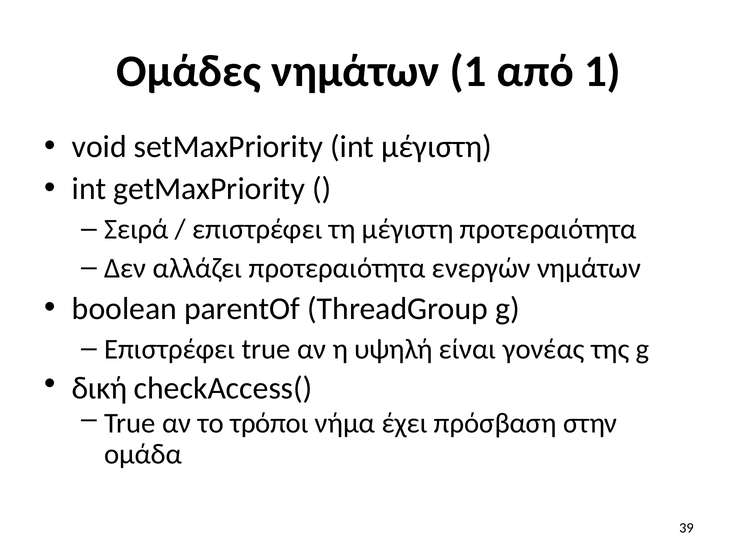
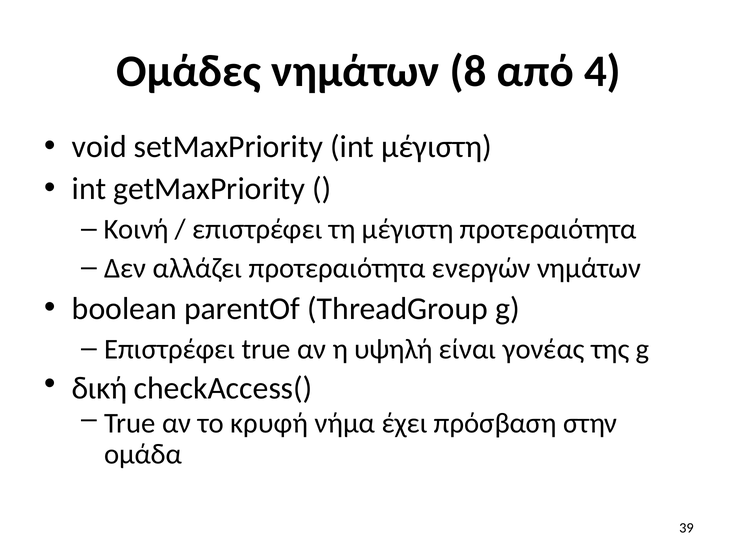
νημάτων 1: 1 -> 8 (468, 71)
από 1: 1 -> 4 (603, 71)
Σειρά: Σειρά -> Κοινή (136, 230)
τρόποι: τρόποι -> κρυφή (269, 424)
